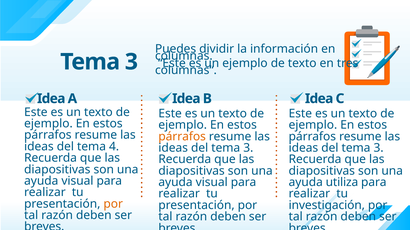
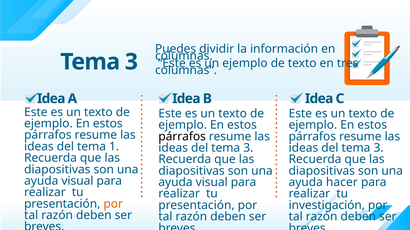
párrafos colour: orange -> black (182, 137)
4: 4 -> 1 (114, 147)
utiliza: utiliza -> hacer (342, 183)
